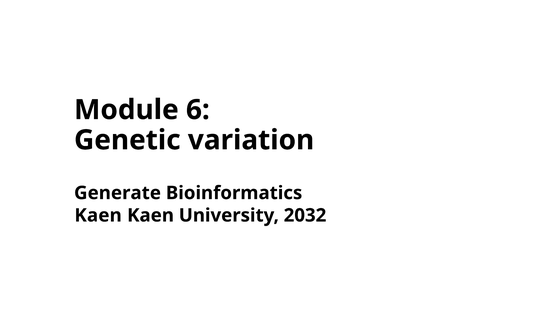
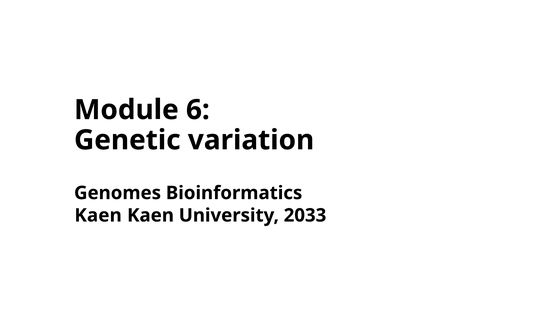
Generate: Generate -> Genomes (118, 193)
2032: 2032 -> 2033 (305, 215)
